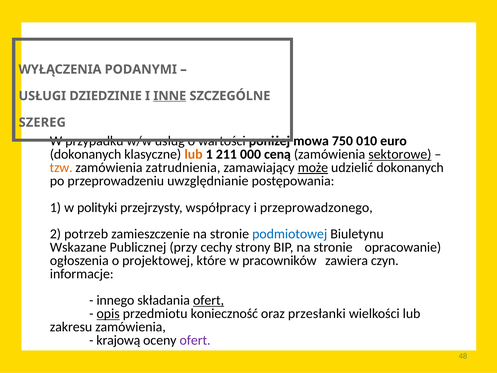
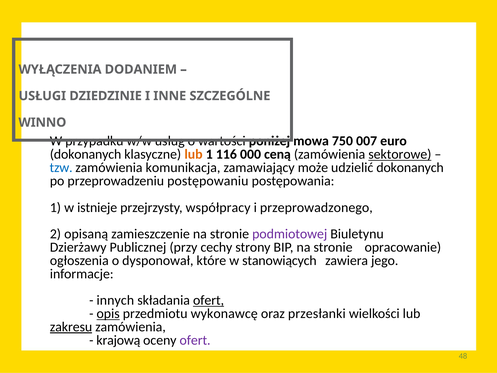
PODANYMI: PODANYMI -> DODANIEM (141, 69)
INNE underline: present -> none (170, 96)
SZEREG: SZEREG -> WINNO (42, 122)
010: 010 -> 007 (367, 141)
211: 211 -> 116 (226, 154)
tzw colour: orange -> blue (61, 168)
zatrudnienia: zatrudnienia -> komunikacja (183, 168)
może underline: present -> none (313, 168)
uwzględnianie: uwzględnianie -> postępowaniu (208, 181)
polityki: polityki -> istnieje (97, 207)
potrzeb: potrzeb -> opisaną (86, 234)
podmiotowej colour: blue -> purple (290, 234)
Wskazane: Wskazane -> Dzierżawy (78, 247)
projektowej: projektowej -> dysponował (158, 260)
pracowników: pracowników -> stanowiących (279, 260)
czyn: czyn -> jego (385, 260)
innego: innego -> innych (115, 300)
konieczność: konieczność -> wykonawcę (224, 313)
zakresu underline: none -> present (71, 327)
